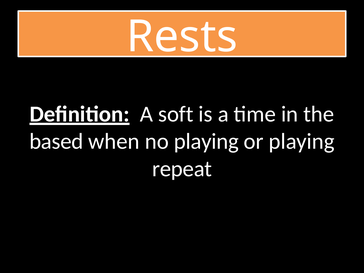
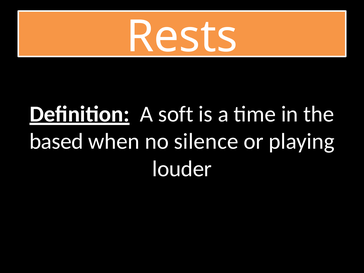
no playing: playing -> silence (206, 141)
repeat: repeat -> louder (182, 169)
